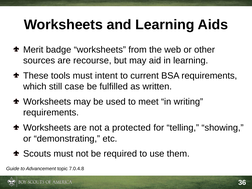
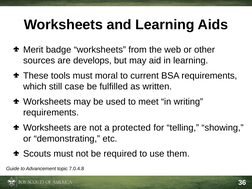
recourse: recourse -> develops (92, 61)
intent: intent -> moral (106, 76)
